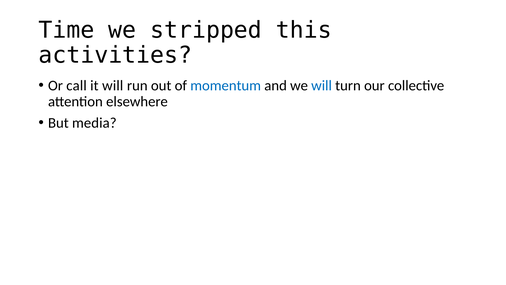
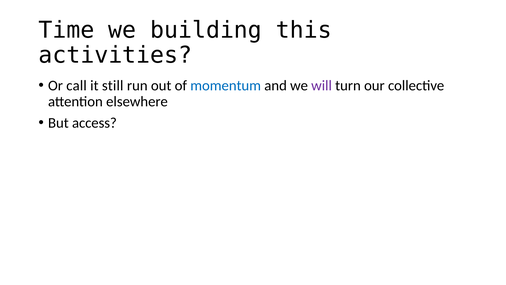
stripped: stripped -> building (206, 30)
it will: will -> still (113, 86)
will colour: blue -> purple (322, 86)
media: media -> access (94, 123)
